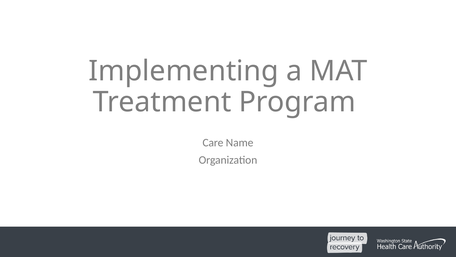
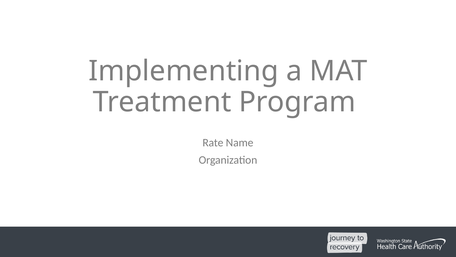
Care: Care -> Rate (213, 143)
